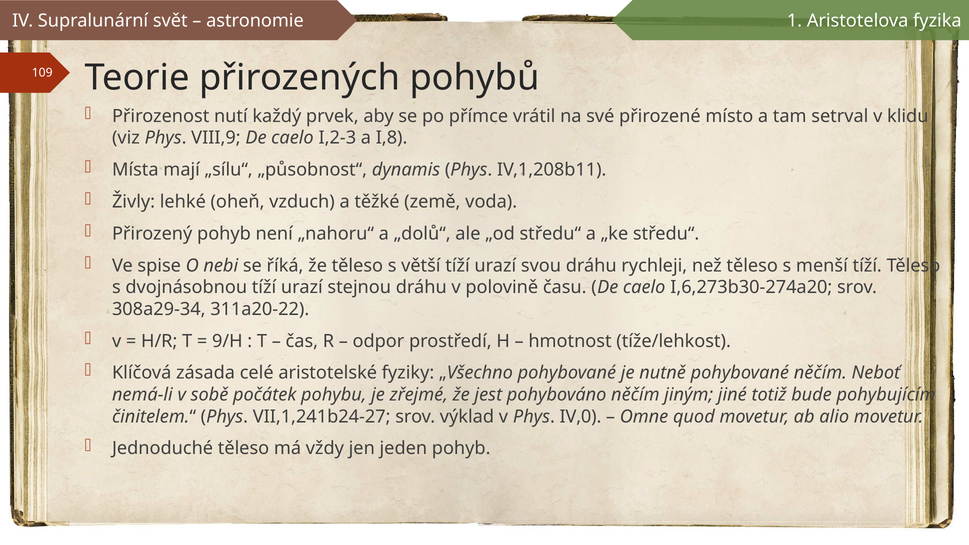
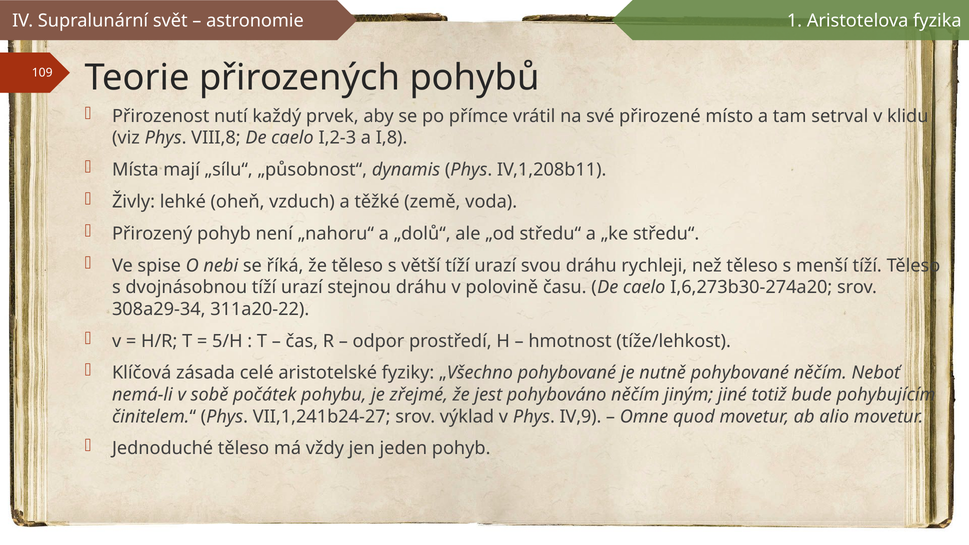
VIII,9: VIII,9 -> VIII,8 (216, 138)
9/H: 9/H -> 5/H (227, 341)
IV,0: IV,0 -> IV,9 (580, 417)
